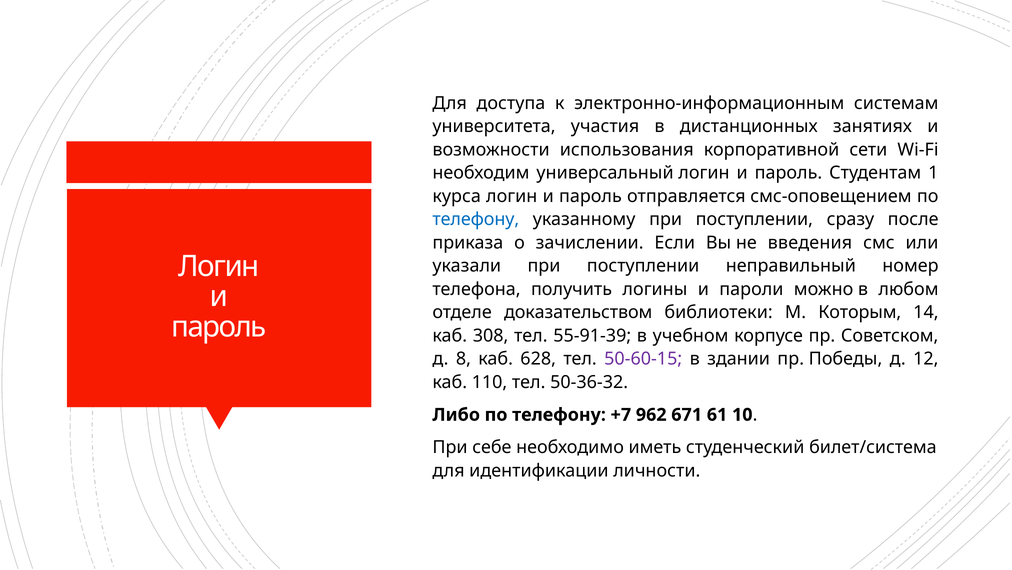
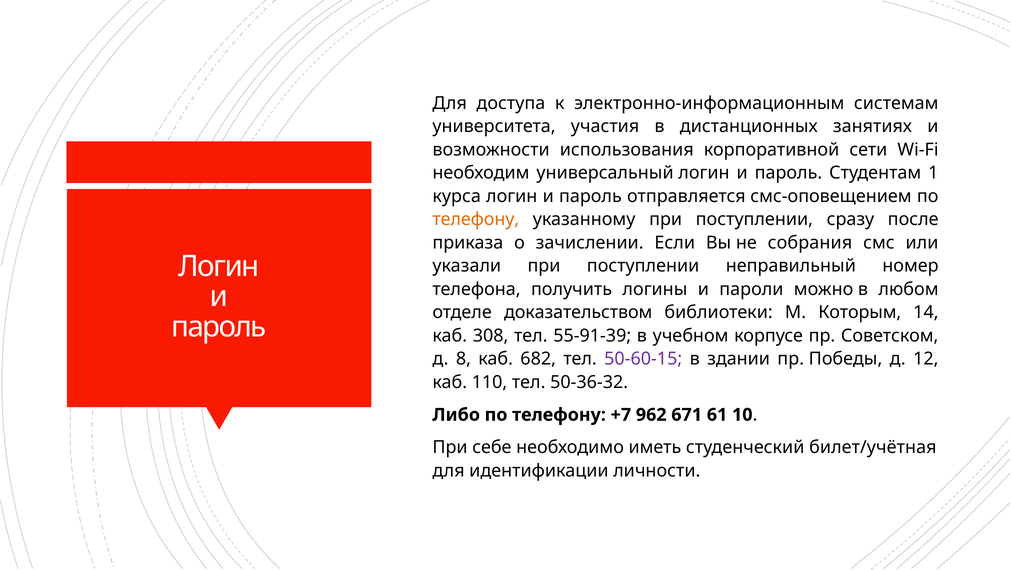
телефону colour: blue -> orange (476, 219)
введения: введения -> собрания (810, 242)
628: 628 -> 682 (538, 358)
билет/система: билет/система -> билет/учётная (873, 447)
